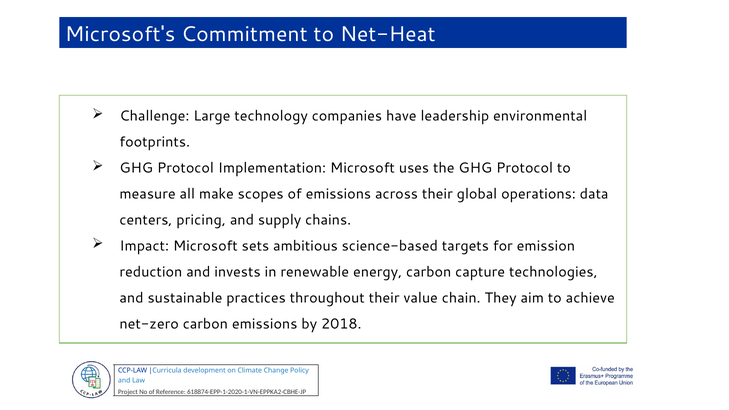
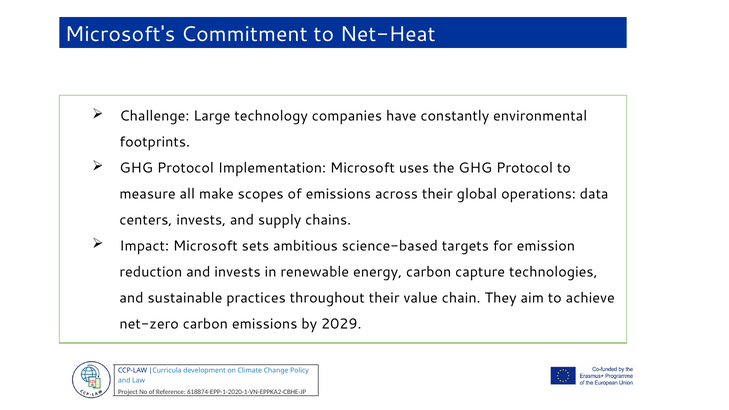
leadership: leadership -> constantly (455, 116)
centers pricing: pricing -> invests (201, 220)
2018: 2018 -> 2029 (341, 324)
